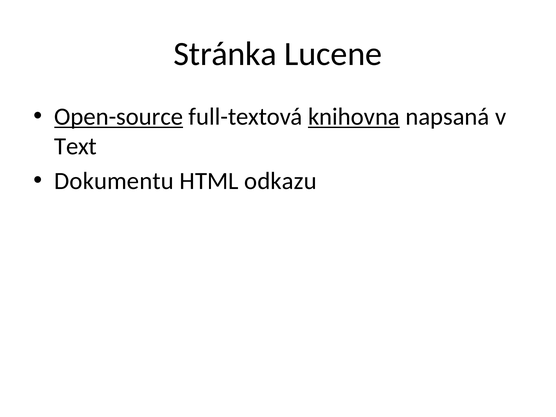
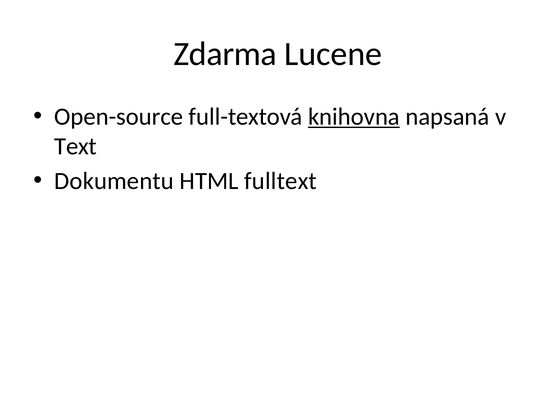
Stránka: Stránka -> Zdarma (225, 54)
Open-source underline: present -> none (119, 117)
odkazu: odkazu -> fulltext (281, 181)
